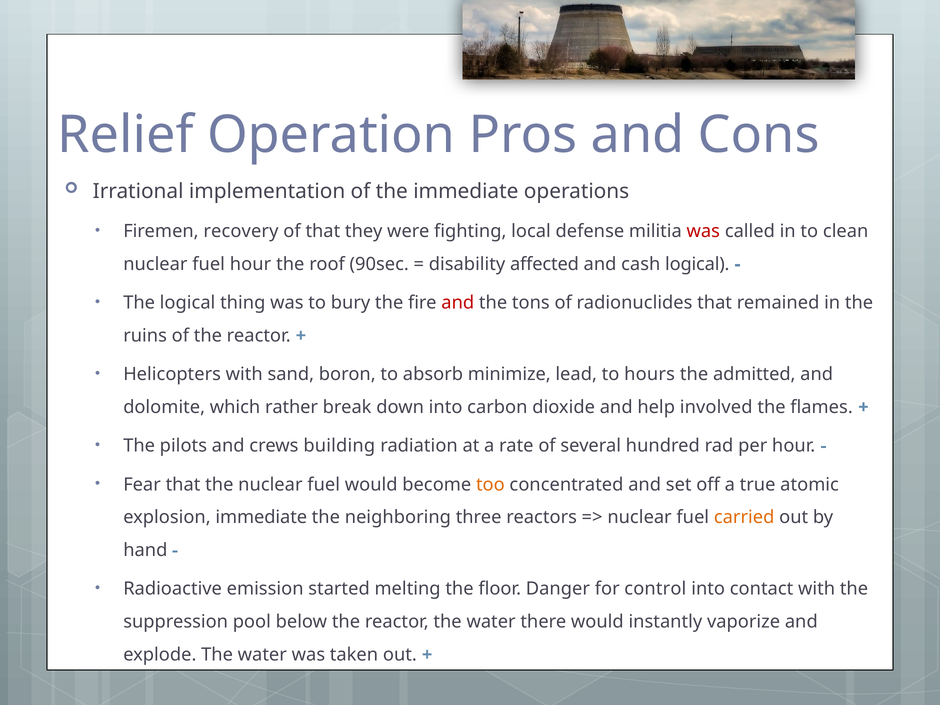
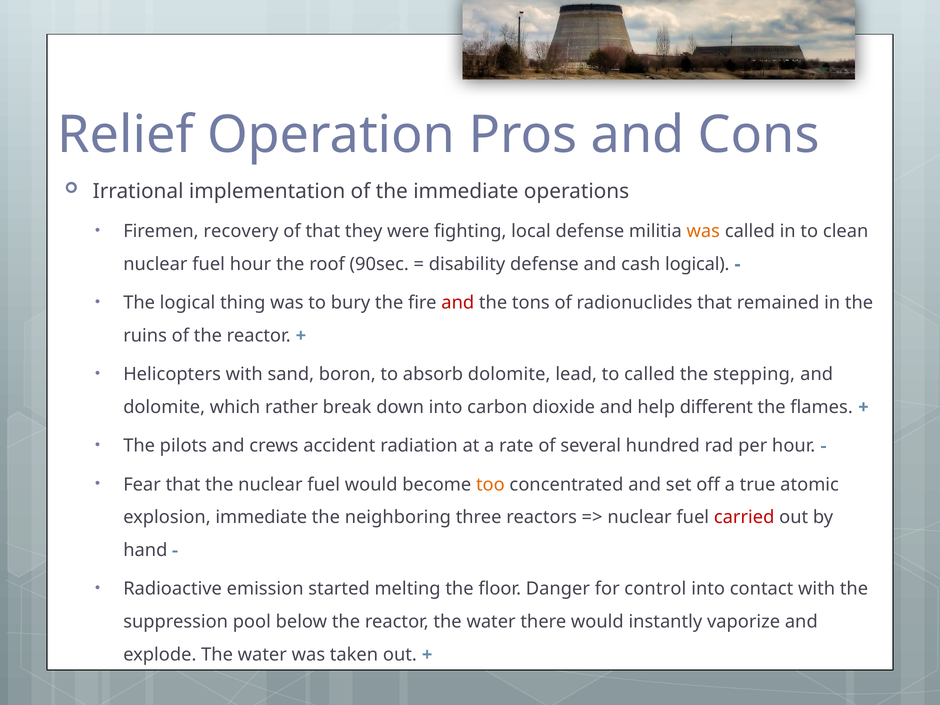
was colour: red -> orange (703, 231)
disability affected: affected -> defense (544, 264)
absorb minimize: minimize -> dolomite (509, 374)
to hours: hours -> called (650, 374)
admitted: admitted -> stepping (754, 374)
involved: involved -> different (716, 407)
building: building -> accident (339, 446)
carried colour: orange -> red (744, 517)
